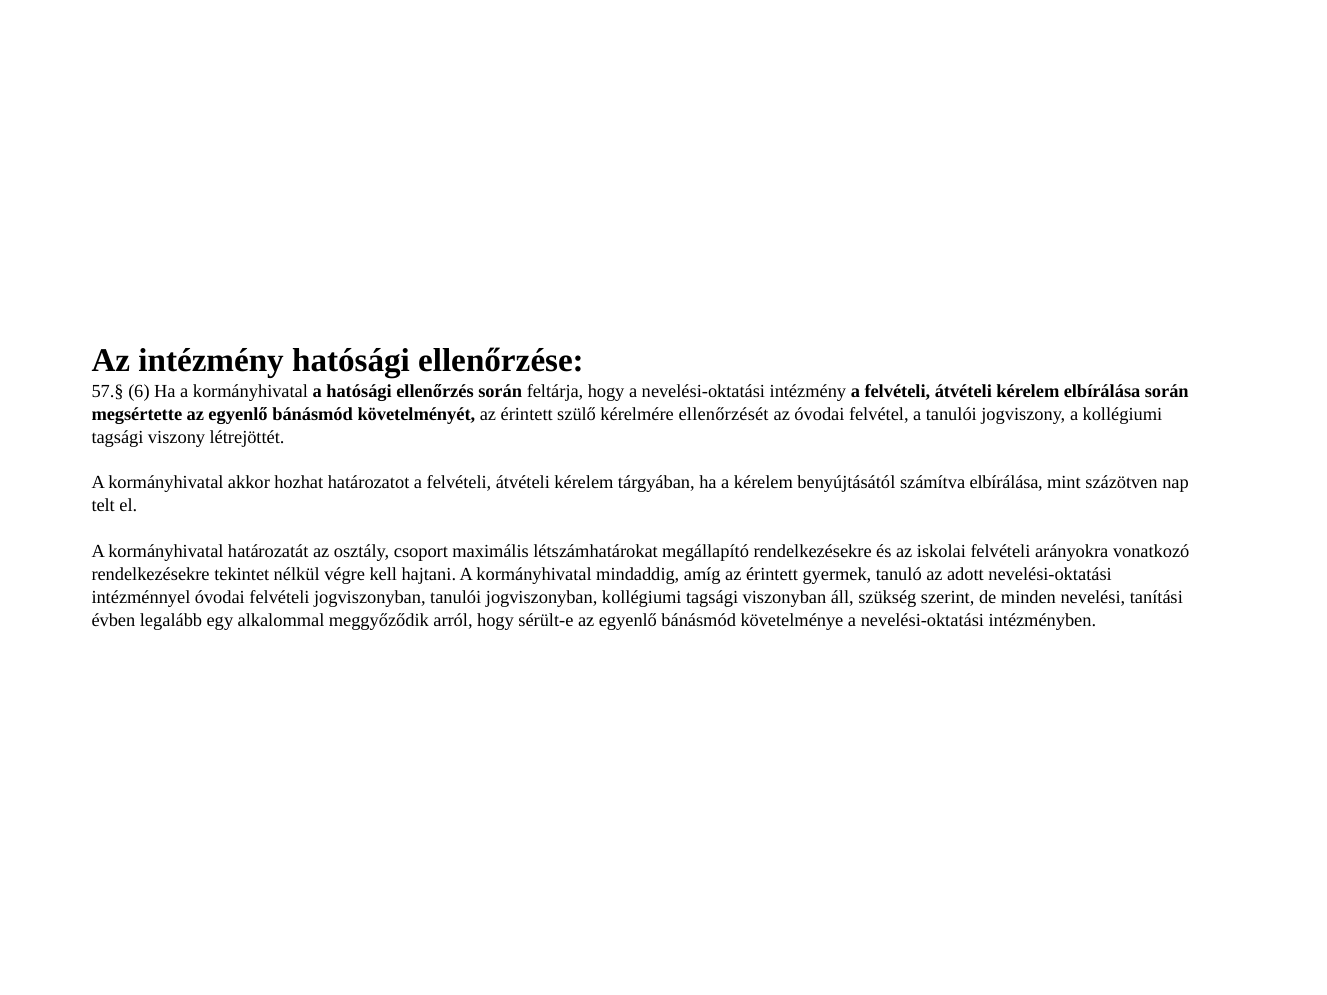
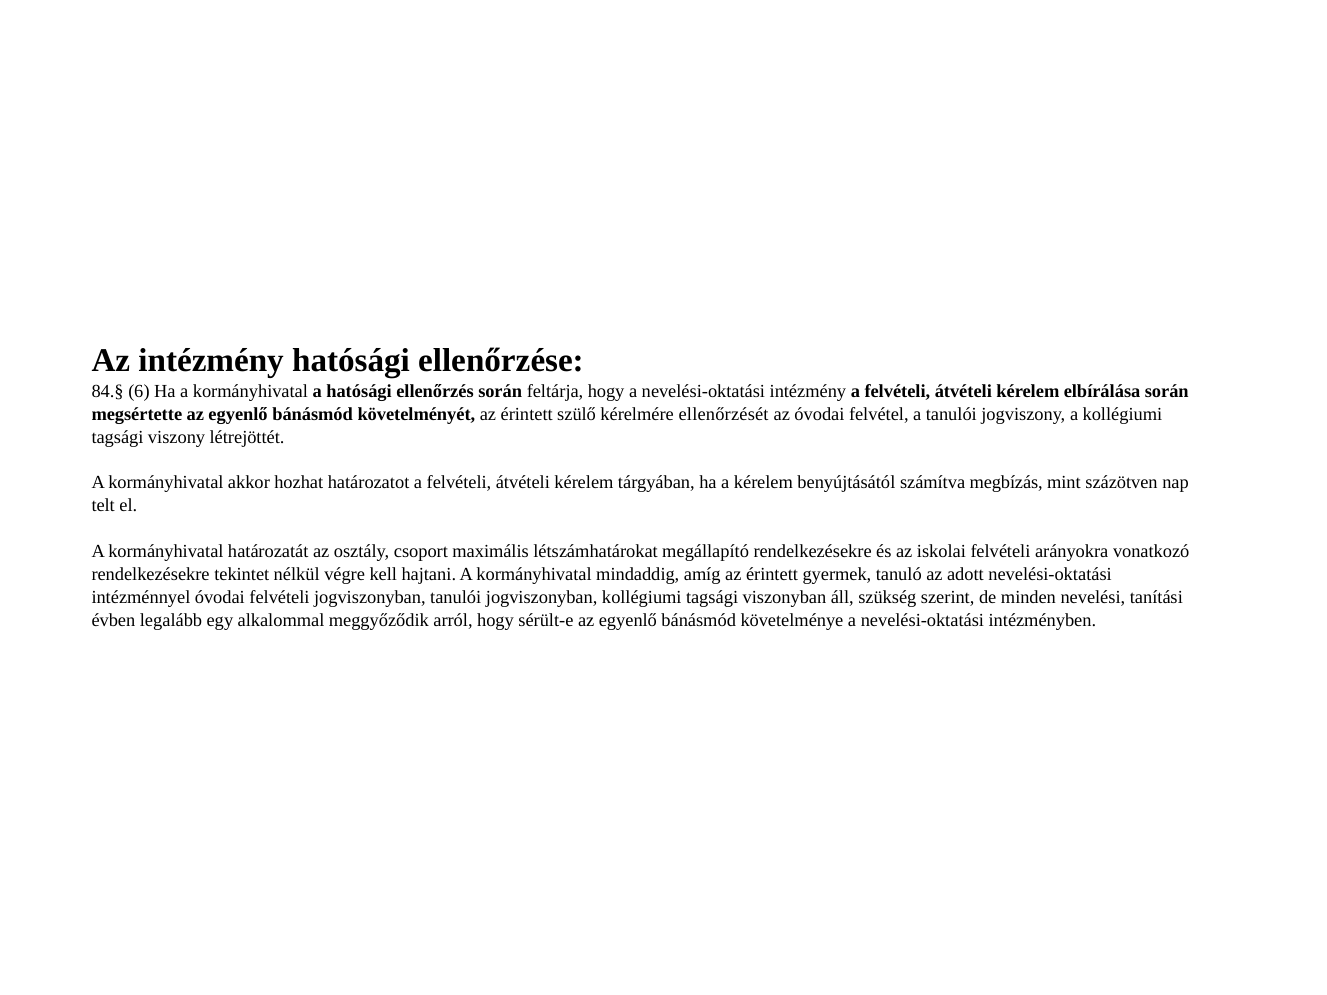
57.§: 57.§ -> 84.§ (108, 391)
számítva elbírálása: elbírálása -> megbízás (1006, 483)
